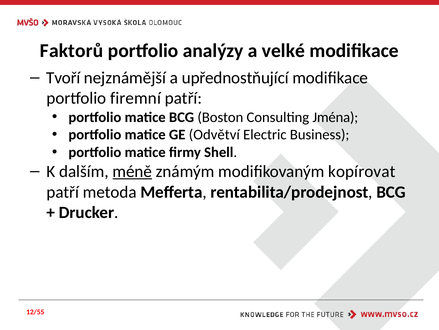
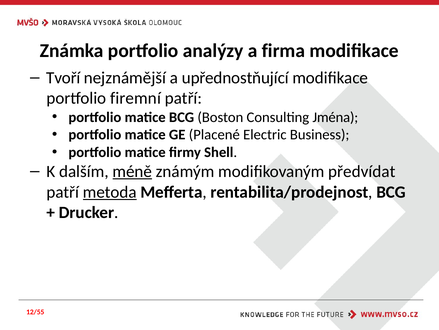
Faktorů: Faktorů -> Známka (72, 51)
velké: velké -> firma (283, 51)
Odvětví: Odvětví -> Placené (214, 134)
kopírovat: kopírovat -> předvídat (362, 171)
metoda underline: none -> present (110, 192)
